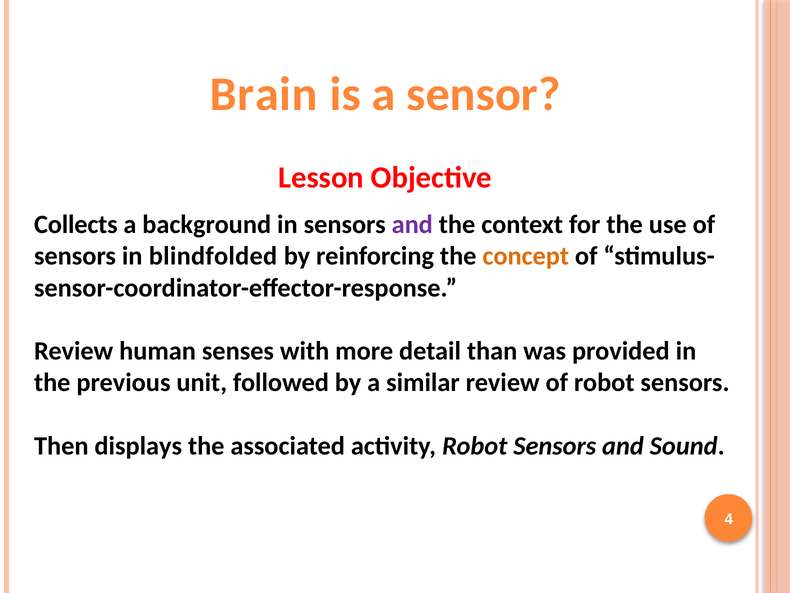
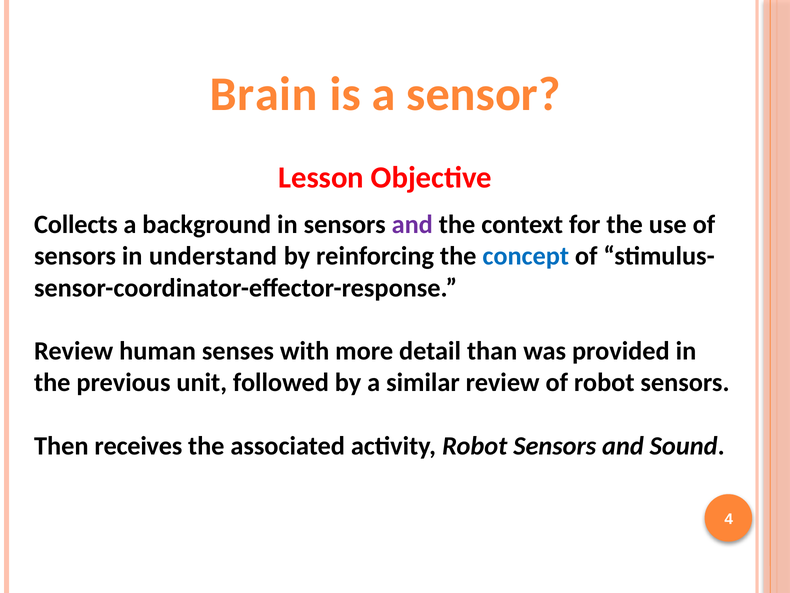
blindfolded: blindfolded -> understand (213, 256)
concept colour: orange -> blue (526, 256)
displays: displays -> receives (138, 446)
